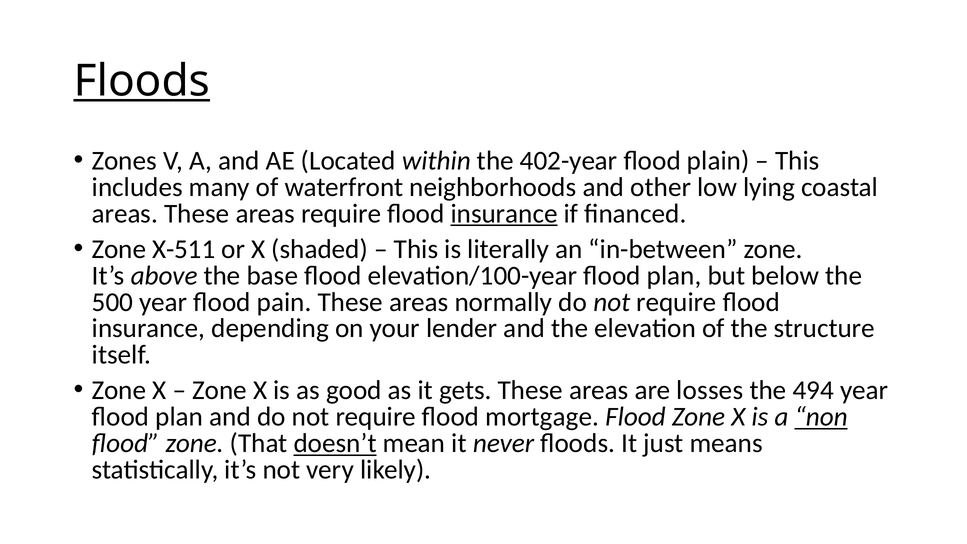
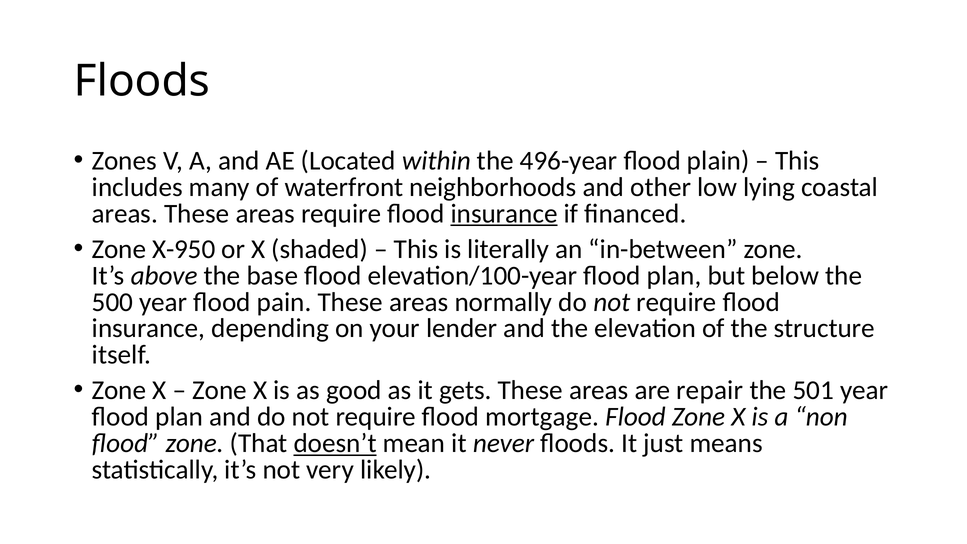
Floods underline: present -> none (142, 81)
402-year: 402-year -> 496-year (569, 161)
X-511: X-511 -> X-950 (184, 249)
losses: losses -> repair (710, 390)
494: 494 -> 501 (813, 390)
non underline: present -> none (821, 417)
